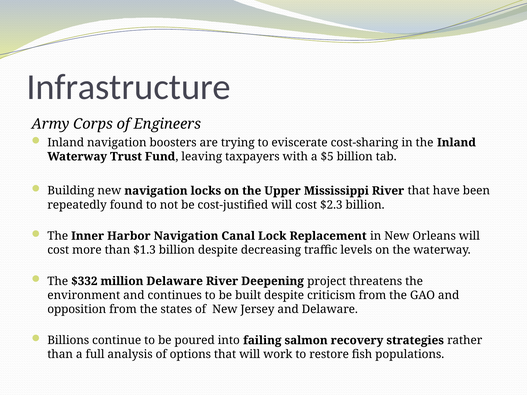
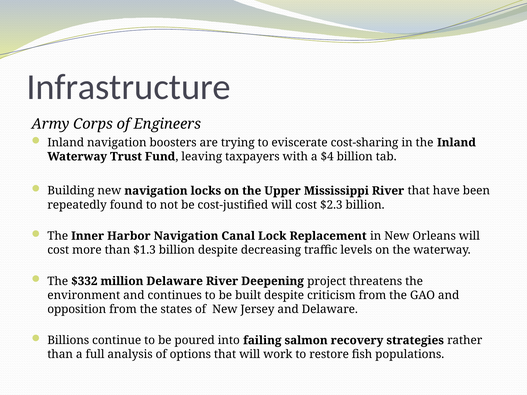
$5: $5 -> $4 (327, 157)
